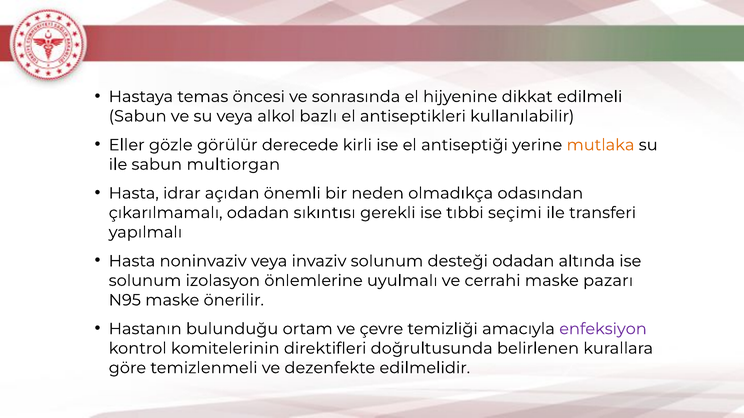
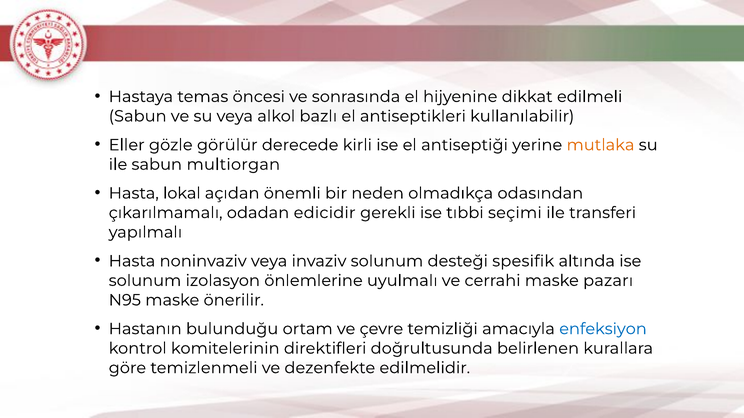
idrar: idrar -> lokal (182, 193)
sıkıntısı: sıkıntısı -> edicidir (325, 213)
desteği odadan: odadan -> spesifik (523, 261)
enfeksiyon colour: purple -> blue (603, 329)
